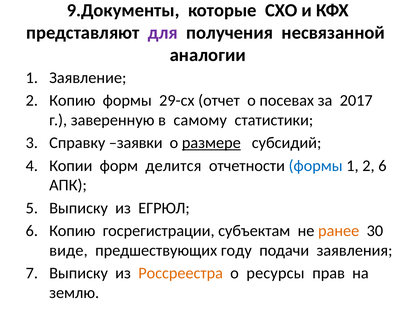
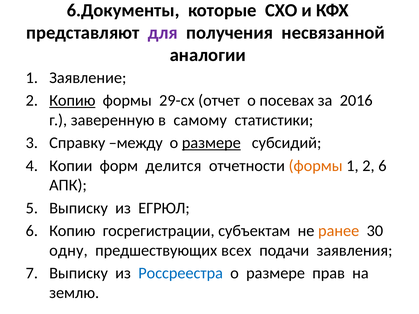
9.Документы: 9.Документы -> 6.Документы (123, 10)
Копию underline: none -> present (72, 101)
2017: 2017 -> 2016 (356, 101)
заявки: заявки -> между (136, 143)
формы colour: blue -> orange (316, 166)
виде: виде -> одну (68, 251)
году: году -> всех (236, 251)
Россреестра colour: orange -> blue (181, 273)
ресурсы: ресурсы -> размере (276, 273)
